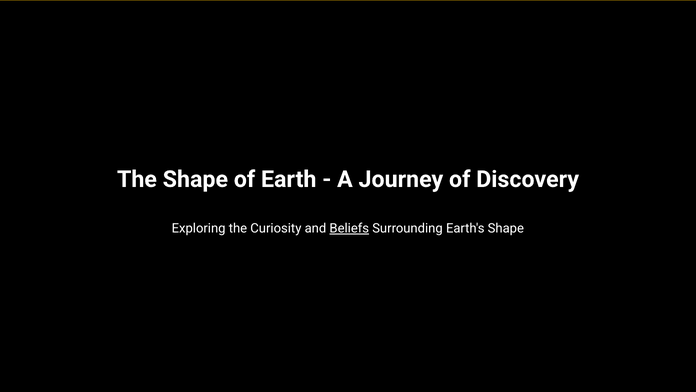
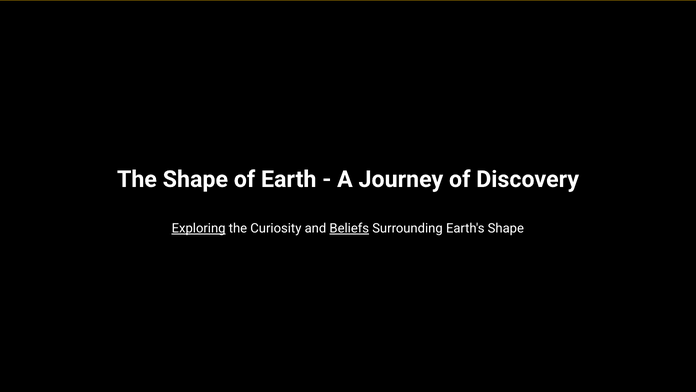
Exploring underline: none -> present (199, 228)
